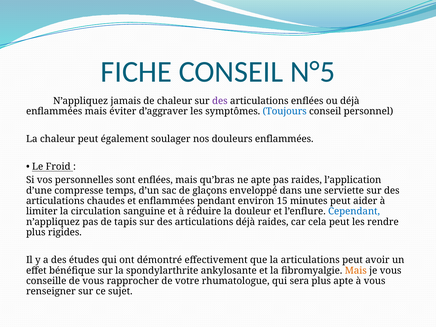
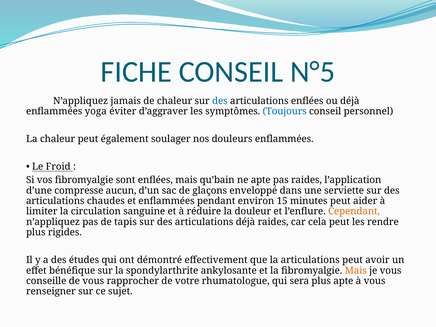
des colour: purple -> blue (220, 101)
enflammées mais: mais -> yoga (96, 111)
vos personnelles: personnelles -> fibromyalgie (84, 180)
qu’bras: qu’bras -> qu’bain (217, 180)
temps: temps -> aucun (121, 190)
Cependant colour: blue -> orange (354, 211)
